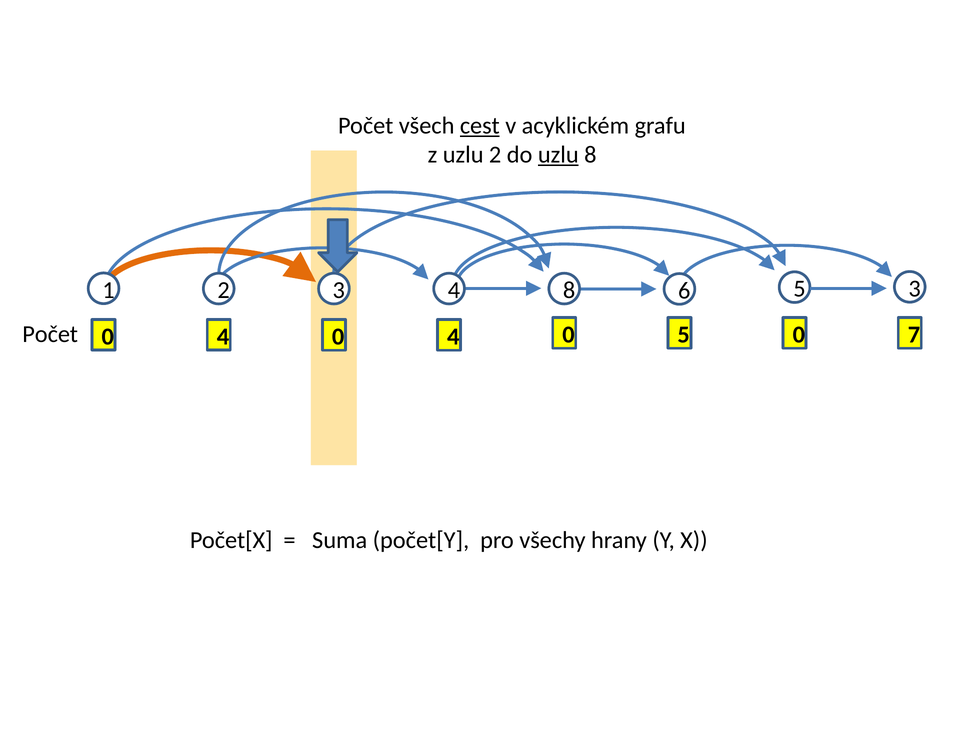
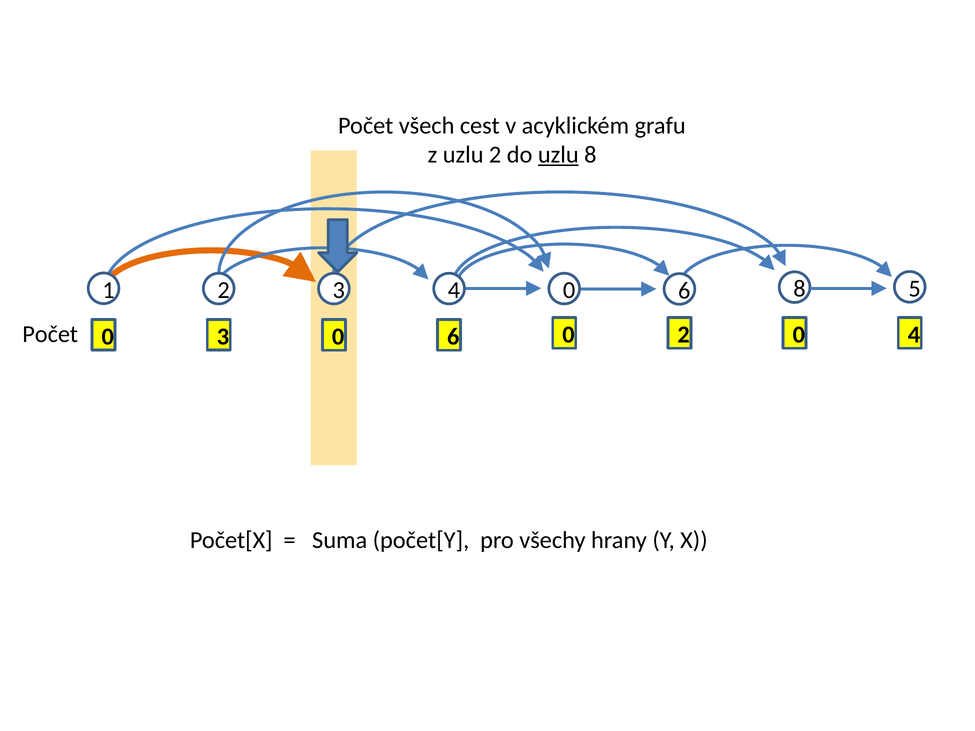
cest underline: present -> none (480, 126)
2 3 8: 8 -> 0 (569, 290)
6 3: 3 -> 5 (915, 289)
4 5: 5 -> 8 (799, 289)
4: 4 -> 3 (223, 337)
4: 4 -> 6 (453, 337)
0 5: 5 -> 2 (684, 335)
0 7: 7 -> 4 (914, 335)
